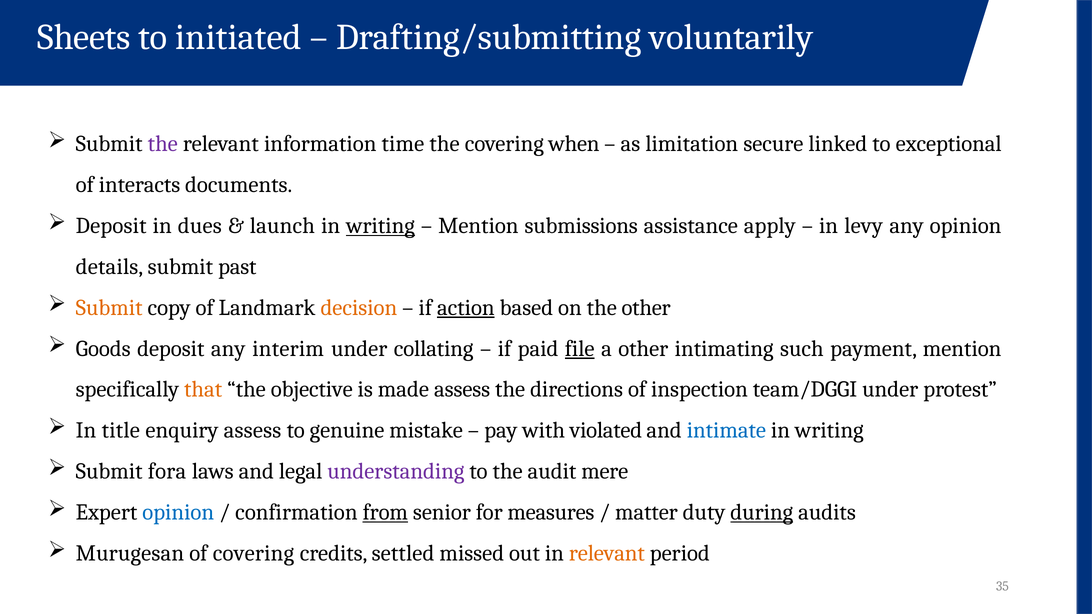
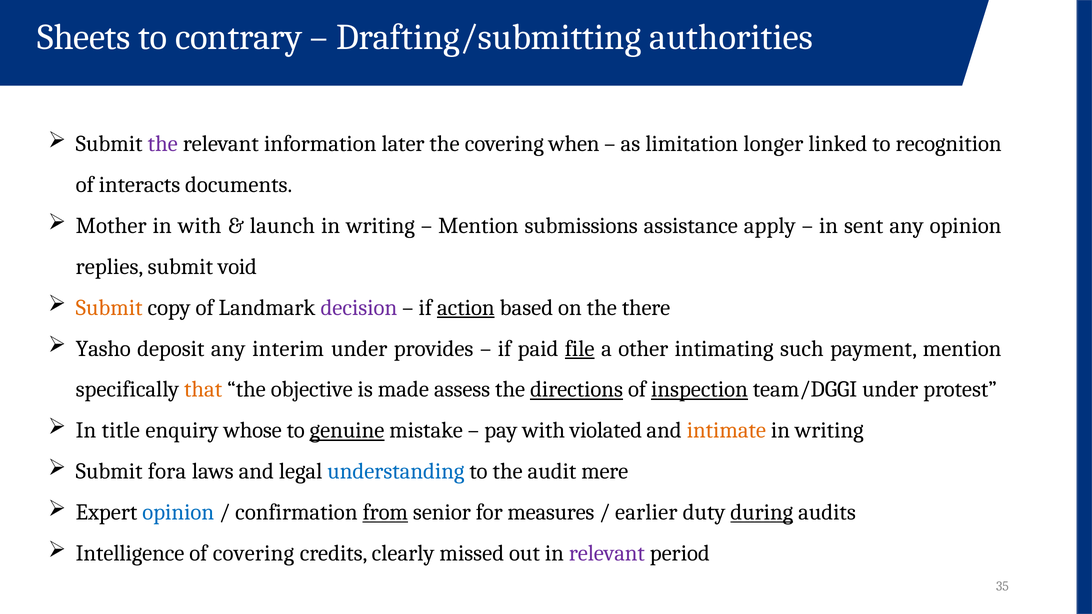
initiated: initiated -> contrary (239, 37)
voluntarily: voluntarily -> authorities (731, 37)
time: time -> later (403, 144)
secure: secure -> longer (773, 144)
exceptional: exceptional -> recognition (949, 144)
Deposit: Deposit -> Mother (111, 226)
in dues: dues -> with (200, 226)
writing underline: present -> none (381, 226)
levy: levy -> sent (864, 226)
details: details -> replies (110, 267)
past: past -> void (237, 267)
decision colour: orange -> purple (359, 308)
the other: other -> there (646, 308)
Goods: Goods -> Yasho (103, 349)
collating: collating -> provides (434, 349)
directions underline: none -> present (577, 390)
inspection underline: none -> present (699, 390)
enquiry assess: assess -> whose (253, 431)
genuine underline: none -> present (347, 431)
intimate colour: blue -> orange (726, 431)
understanding colour: purple -> blue (396, 472)
matter: matter -> earlier (646, 512)
Murugesan: Murugesan -> Intelligence (130, 553)
settled: settled -> clearly (403, 553)
relevant colour: orange -> purple (607, 553)
